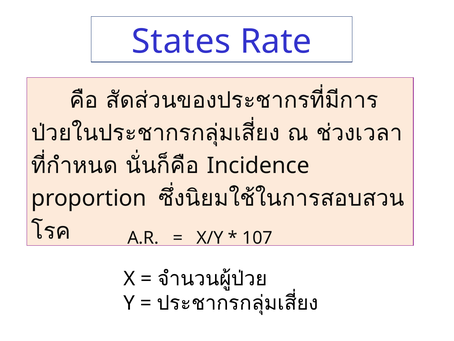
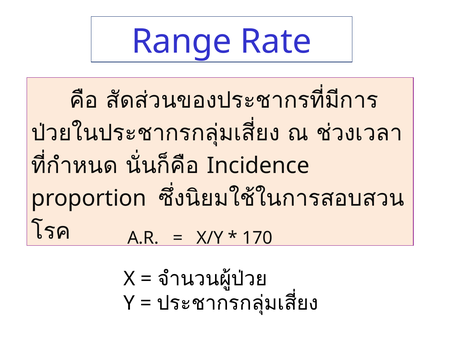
States: States -> Range (181, 42)
107: 107 -> 170 (257, 238)
